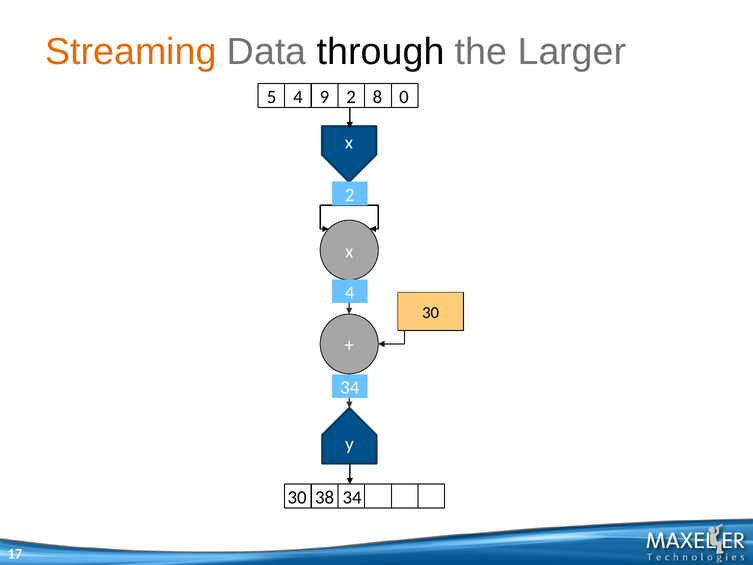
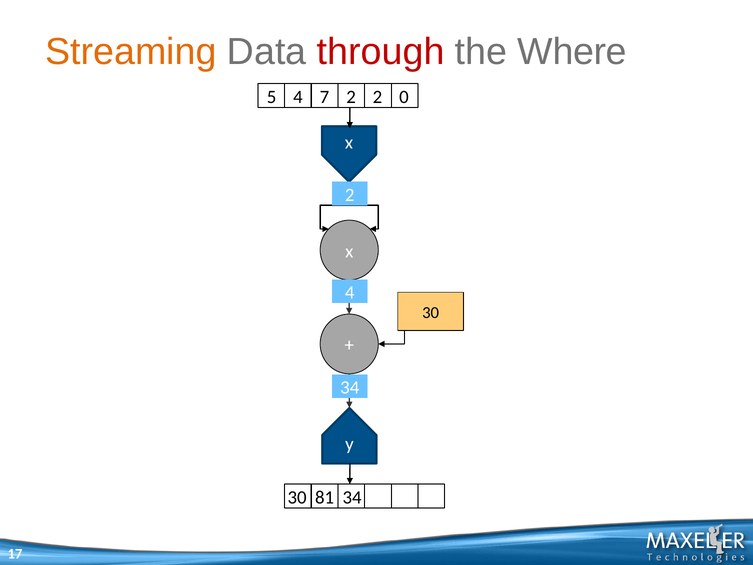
through colour: black -> red (381, 52)
Larger: Larger -> Where (572, 52)
9: 9 -> 7 (324, 97)
2 8: 8 -> 2 (377, 97)
38: 38 -> 81 (325, 497)
